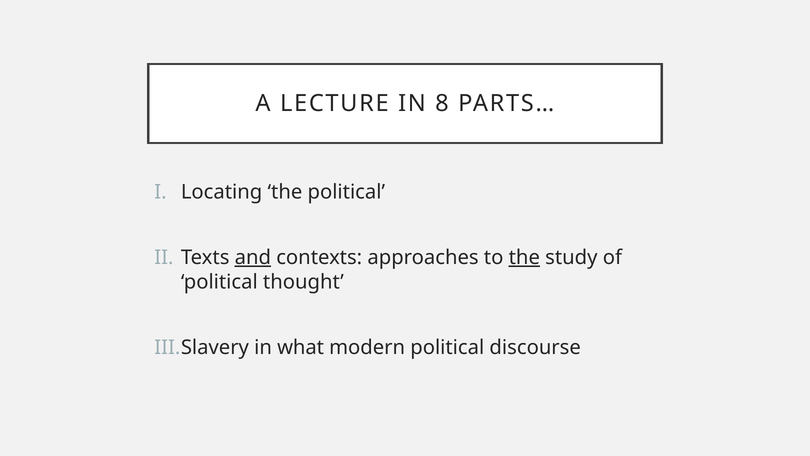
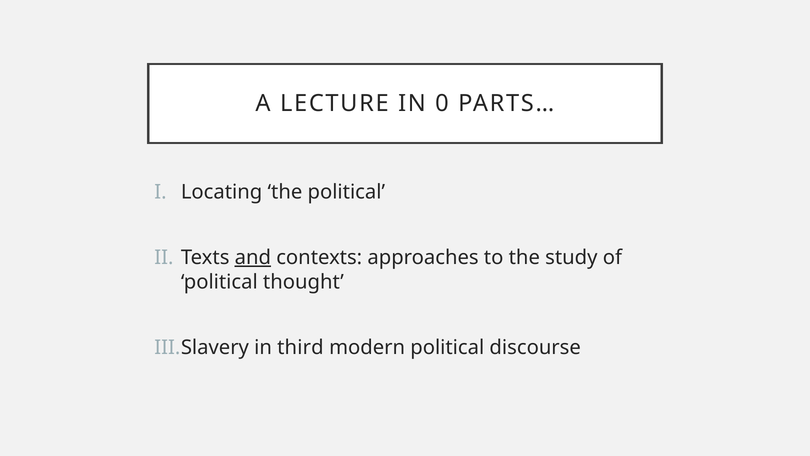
8: 8 -> 0 (442, 103)
the underline: present -> none (524, 257)
what: what -> third (300, 347)
